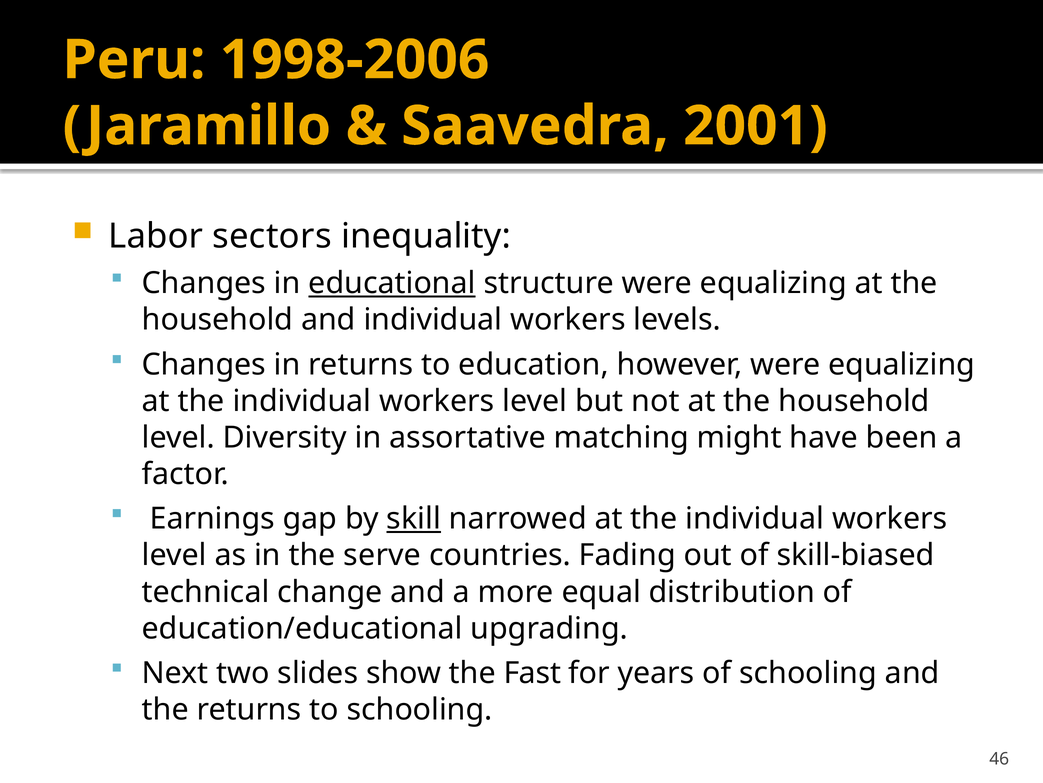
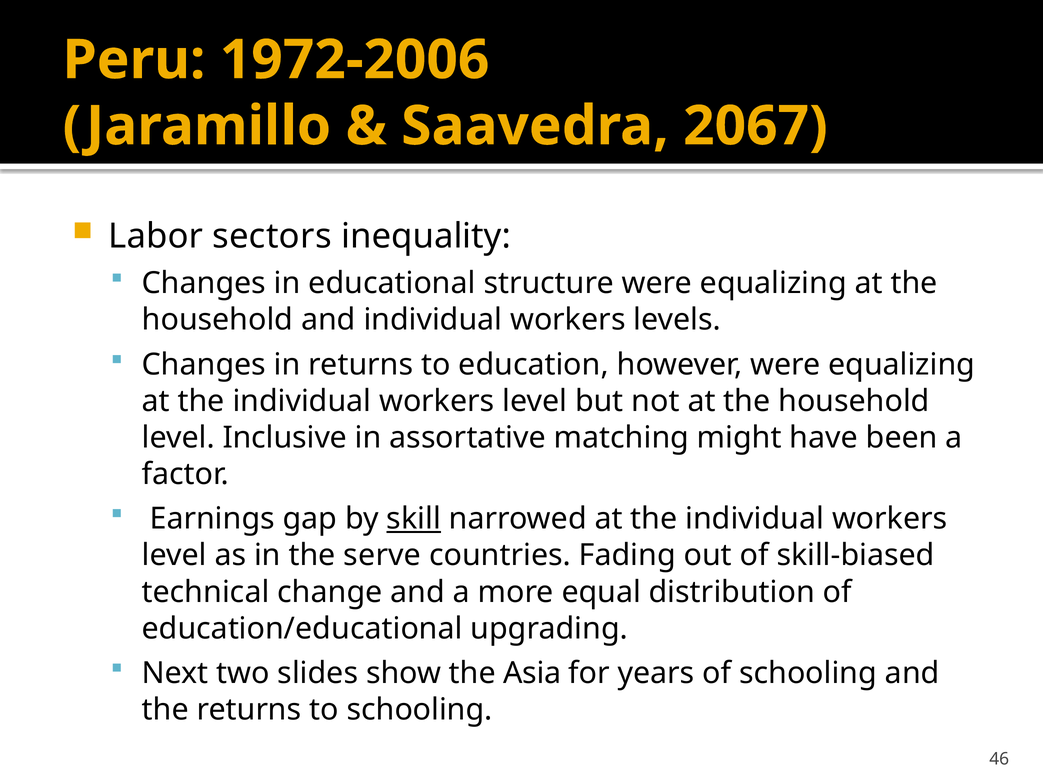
1998-2006: 1998-2006 -> 1972-2006 (355, 60)
2001: 2001 -> 2067 (755, 126)
educational underline: present -> none (392, 283)
Diversity: Diversity -> Inclusive (285, 437)
Fast: Fast -> Asia (532, 673)
